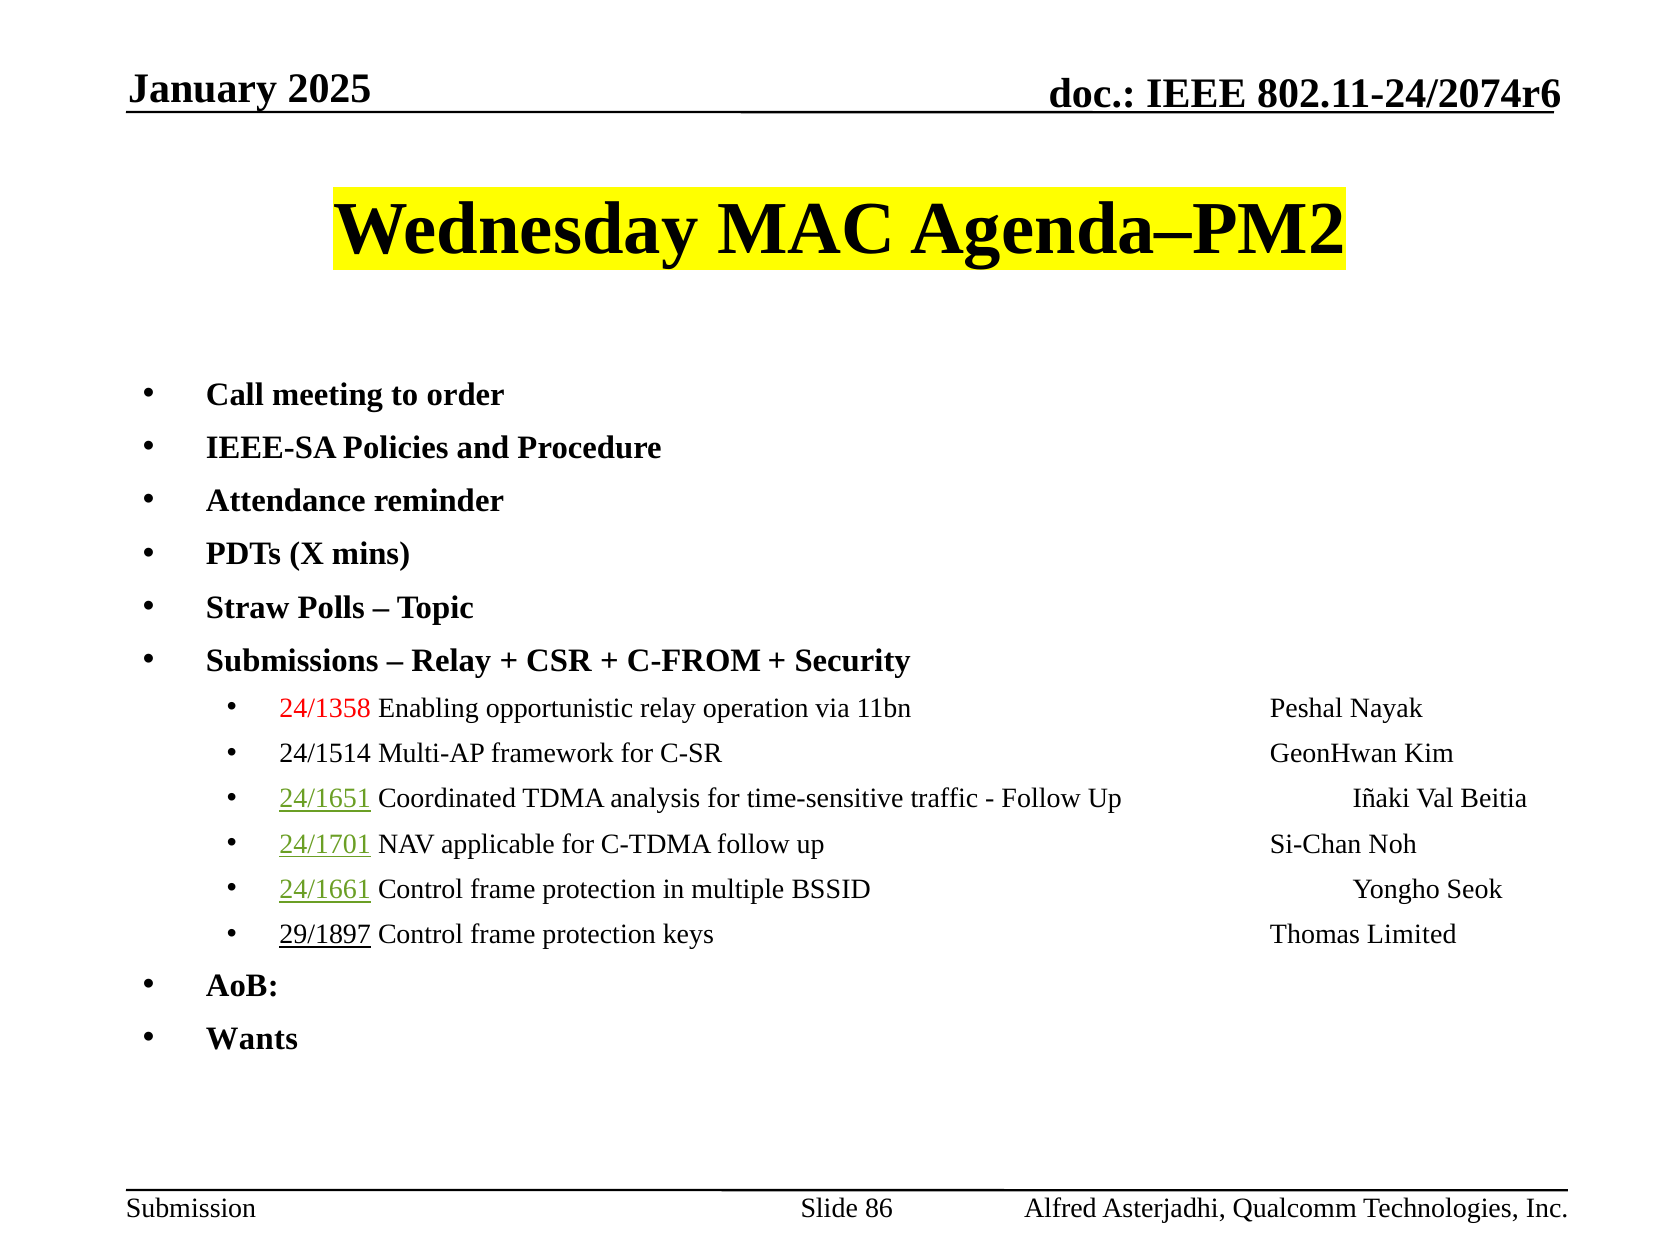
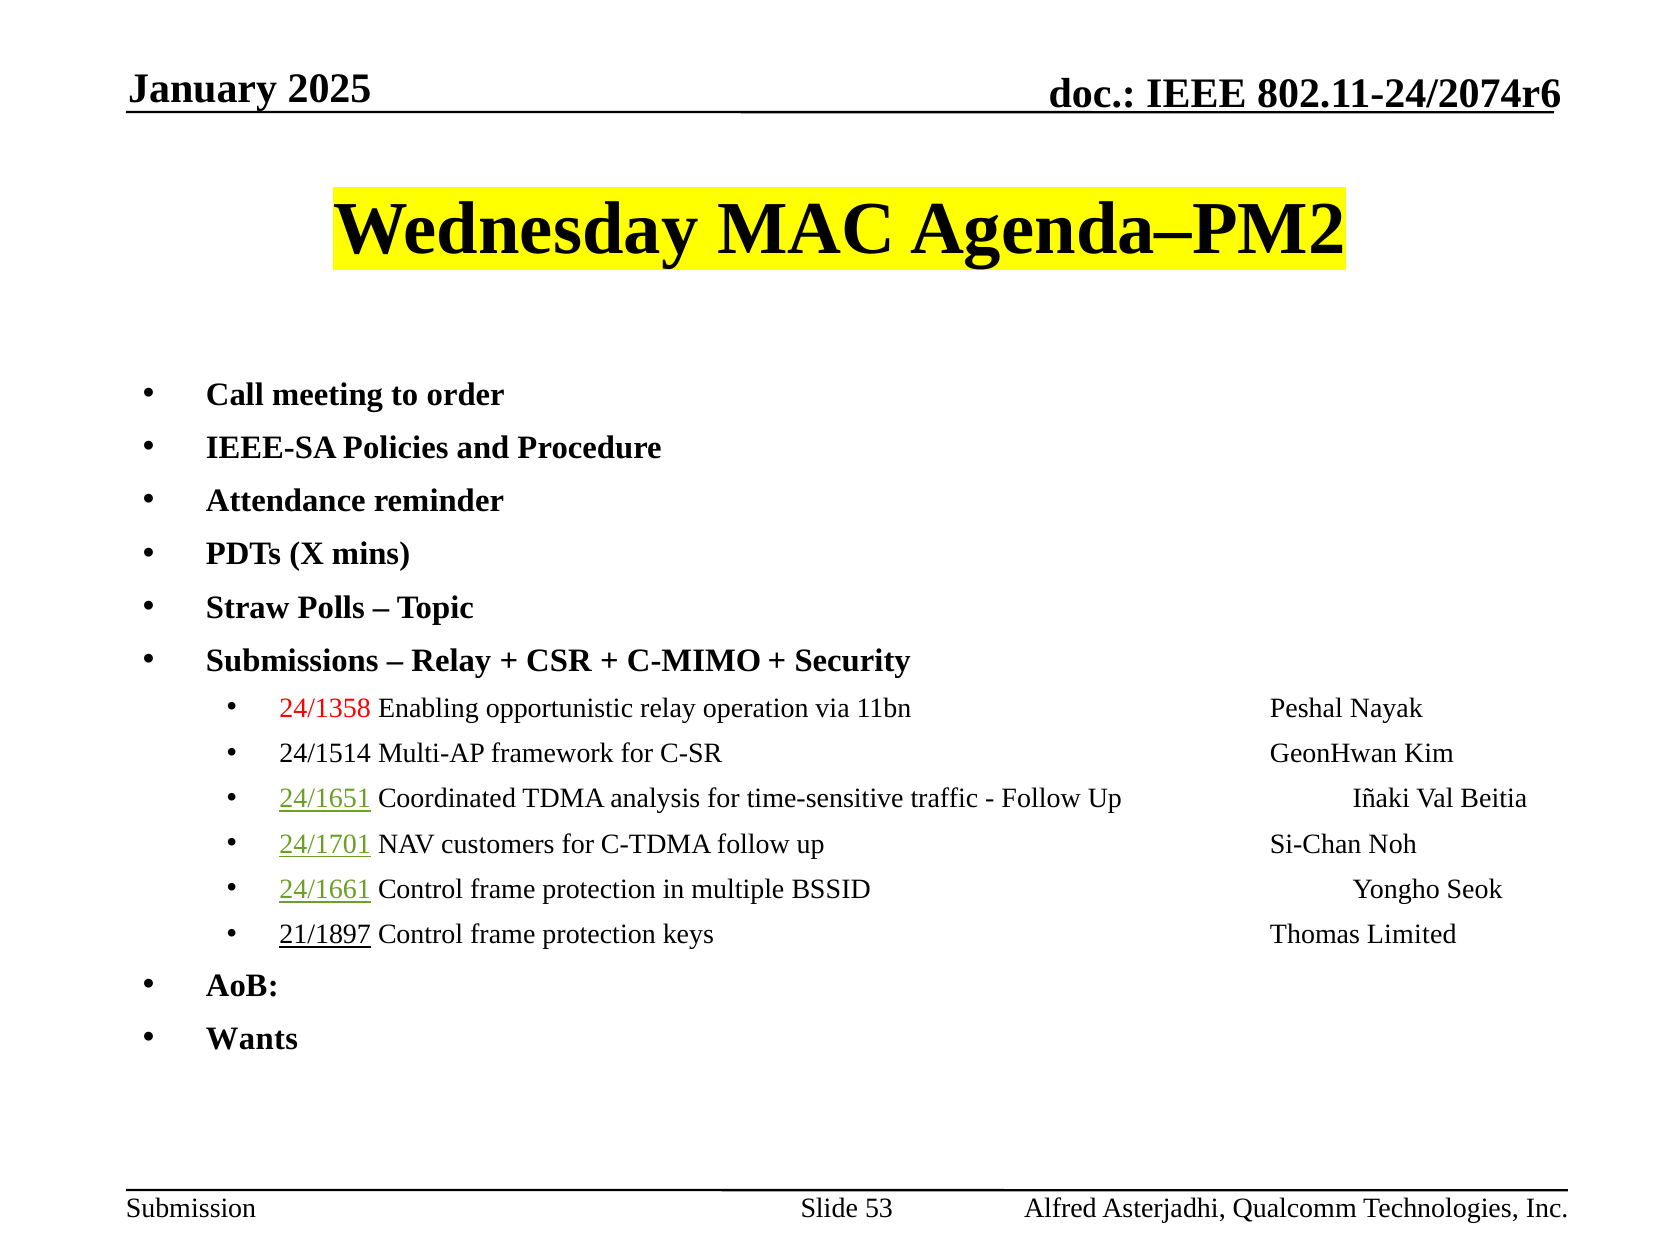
C-FROM: C-FROM -> C-MIMO (694, 661)
applicable: applicable -> customers (498, 844)
29/1897: 29/1897 -> 21/1897 (325, 934)
86: 86 -> 53 (879, 1208)
